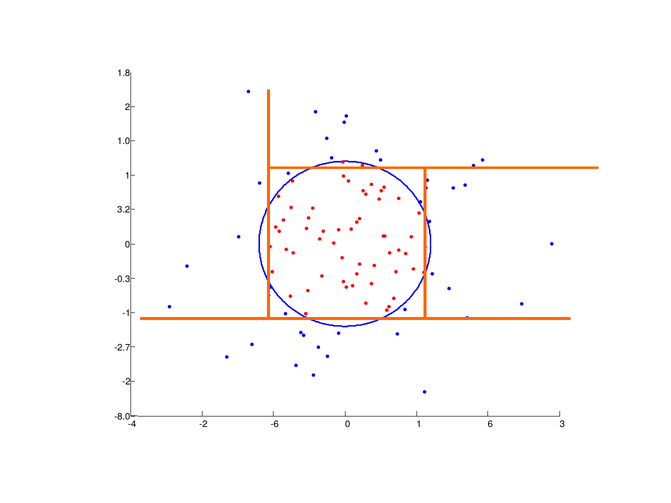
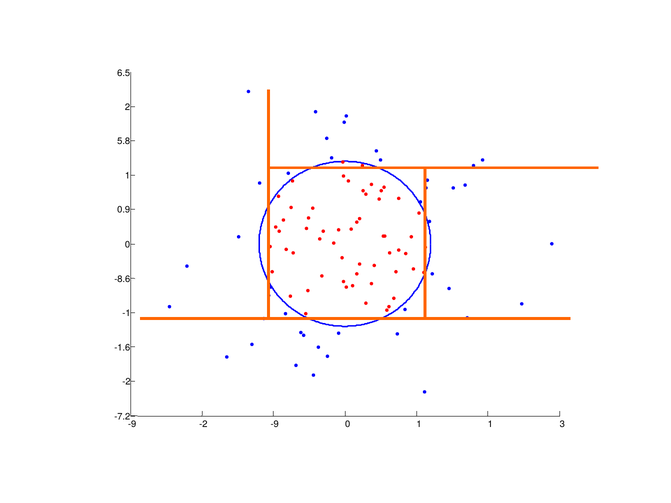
1.8: 1.8 -> 6.5 (124, 73)
1.0: 1.0 -> 5.8 (124, 141)
3.2: 3.2 -> 0.9 (124, 210)
-0.3: -0.3 -> -8.6 (122, 279)
-2.7: -2.7 -> -1.6 (122, 348)
-8.0: -8.0 -> -7.2 (122, 417)
-4: -4 -> -9 (132, 425)
-2 -6: -6 -> -9 (275, 425)
1 6: 6 -> 1 (490, 425)
